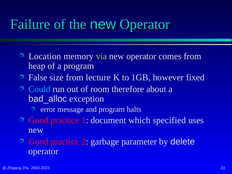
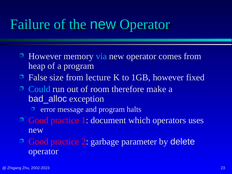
Location: Location -> However (45, 56)
via colour: light green -> light blue (101, 56)
about: about -> make (156, 89)
specified: specified -> operators (169, 120)
